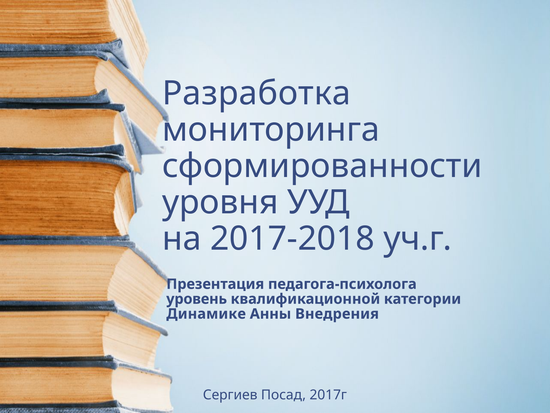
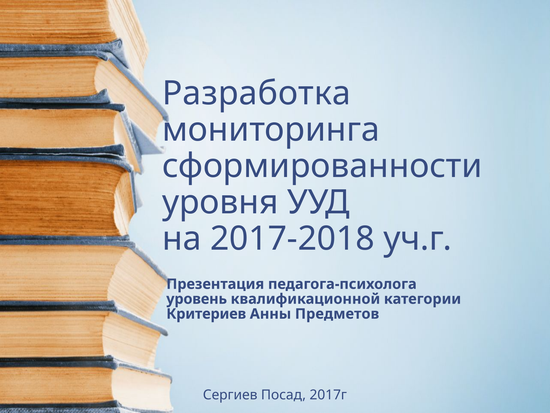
Динамике: Динамике -> Критериев (206, 314)
Внедрения: Внедрения -> Предметов (337, 314)
